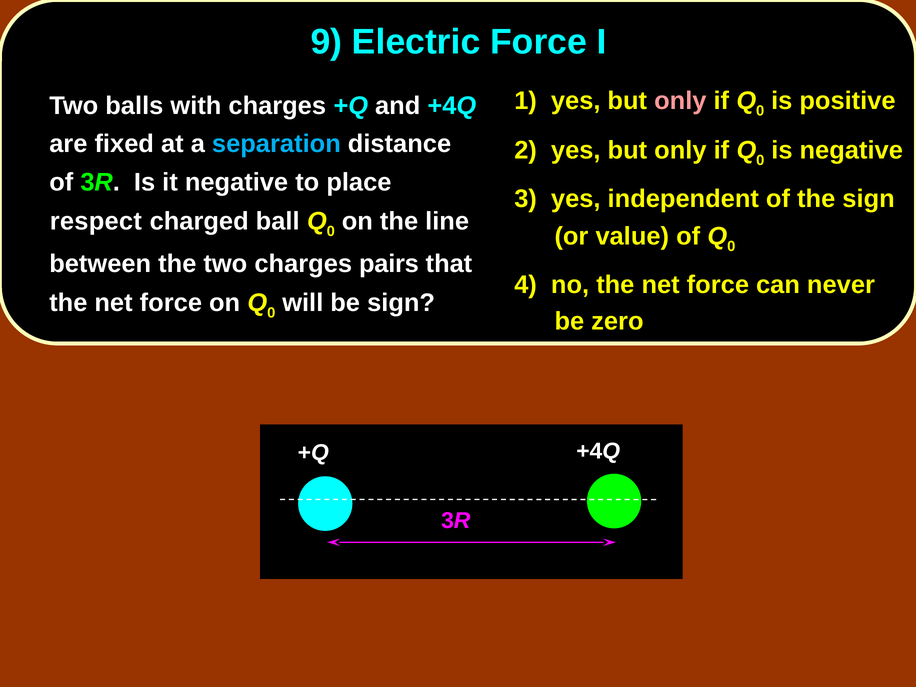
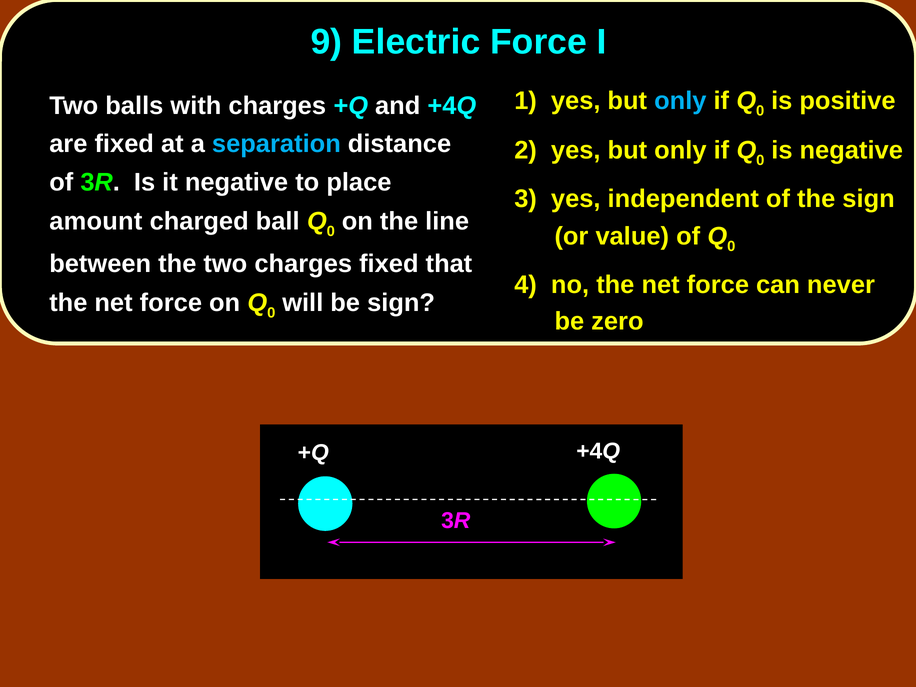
only colour: pink -> light blue (680, 101)
respect: respect -> amount (96, 221)
charges pairs: pairs -> fixed (389, 264)
